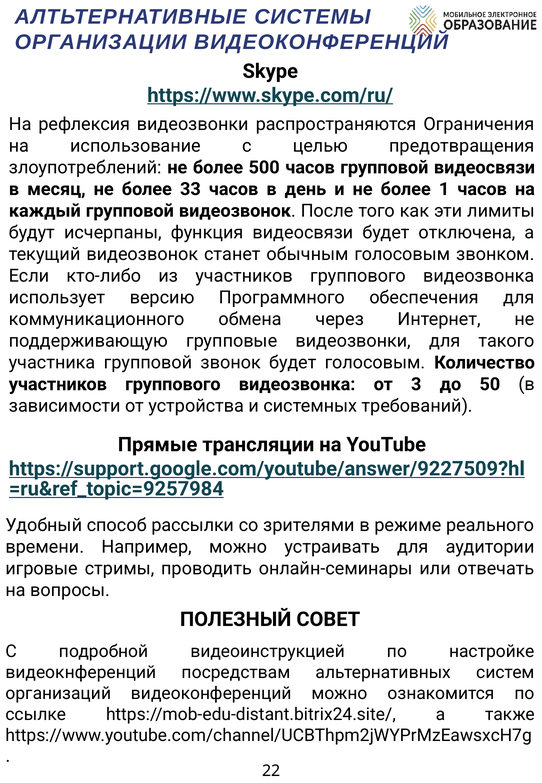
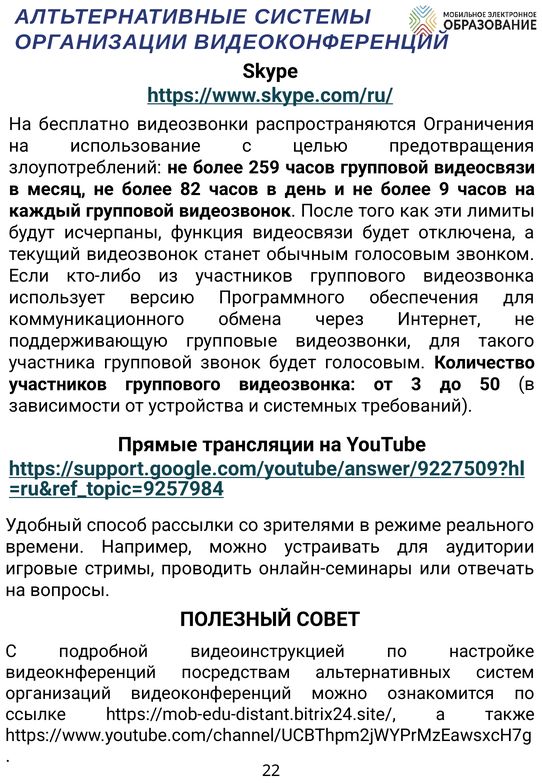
рефлексия: рефлексия -> бесплатно (84, 124)
500: 500 -> 259 (264, 167)
33: 33 -> 82 (190, 189)
1: 1 -> 9 (444, 189)
